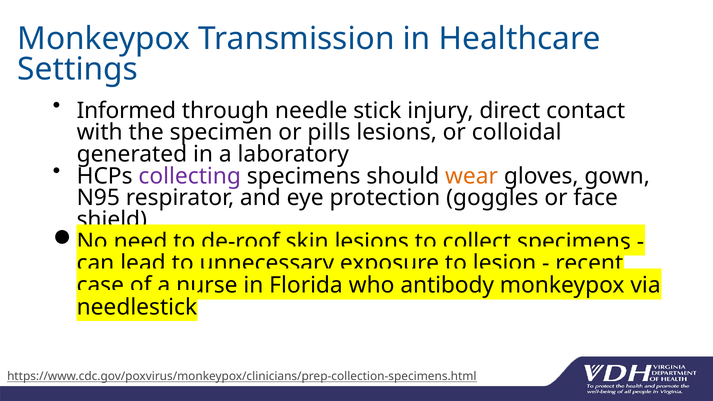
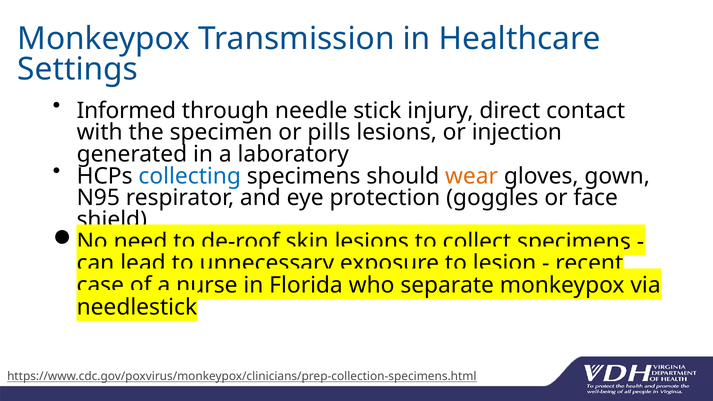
colloidal: colloidal -> injection (517, 132)
collecting colour: purple -> blue (190, 176)
antibody: antibody -> separate (447, 285)
